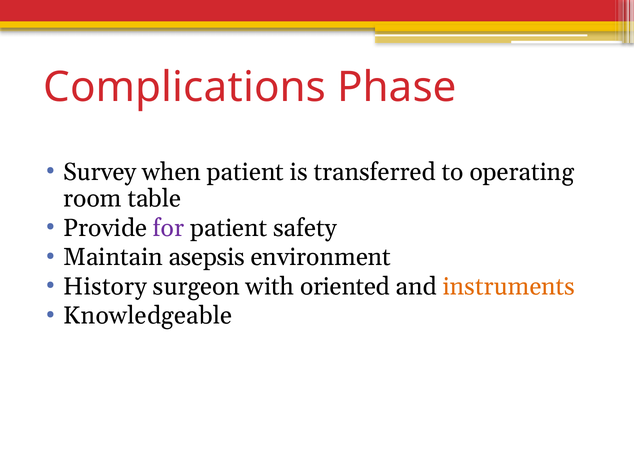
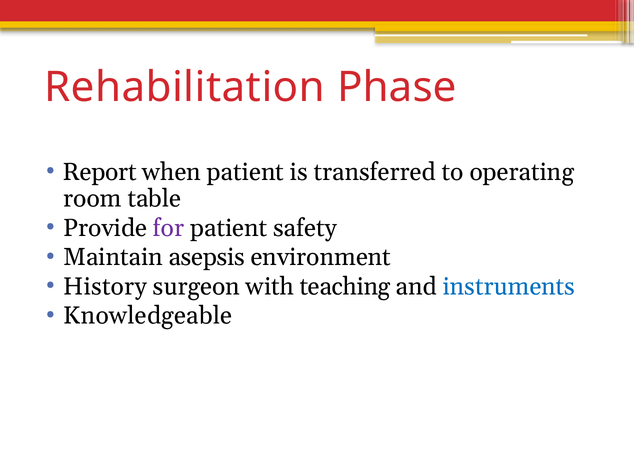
Complications: Complications -> Rehabilitation (185, 87)
Survey: Survey -> Report (100, 172)
oriented: oriented -> teaching (345, 287)
instruments colour: orange -> blue (509, 287)
